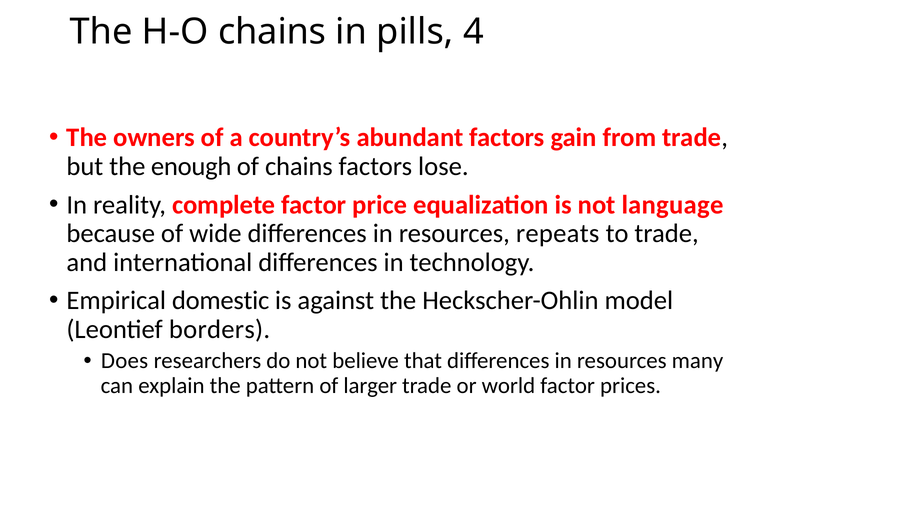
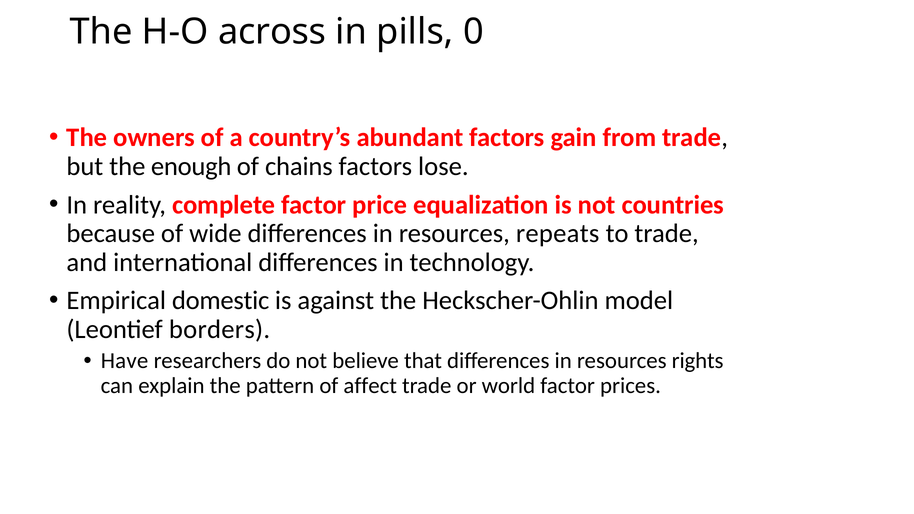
H-O chains: chains -> across (272, 32)
4: 4 -> 0 (473, 32)
language: language -> countries (673, 205)
Does: Does -> Have (125, 361)
many: many -> rights (698, 361)
larger: larger -> affect (370, 386)
